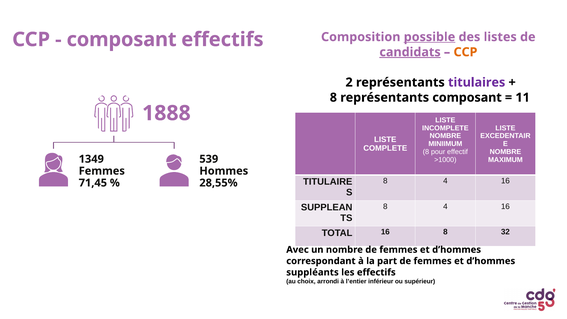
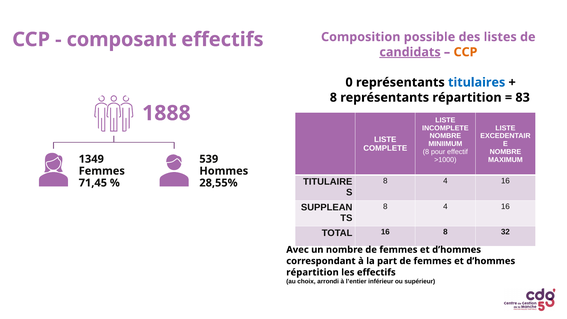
possible underline: present -> none (429, 37)
2: 2 -> 0 (349, 82)
titulaires colour: purple -> blue (477, 82)
représentants composant: composant -> répartition (467, 97)
11: 11 -> 83 (523, 97)
suppléants: suppléants -> répartition (312, 272)
